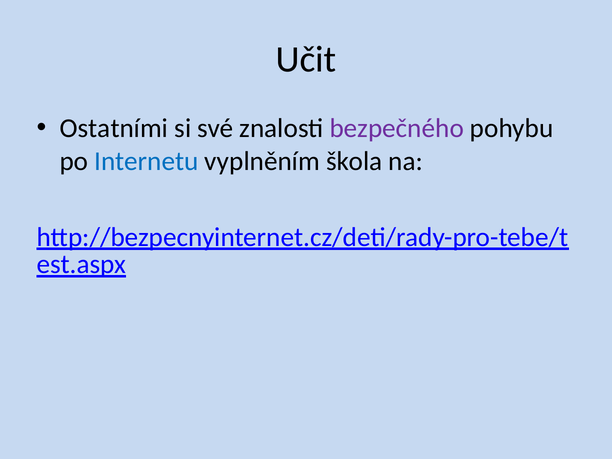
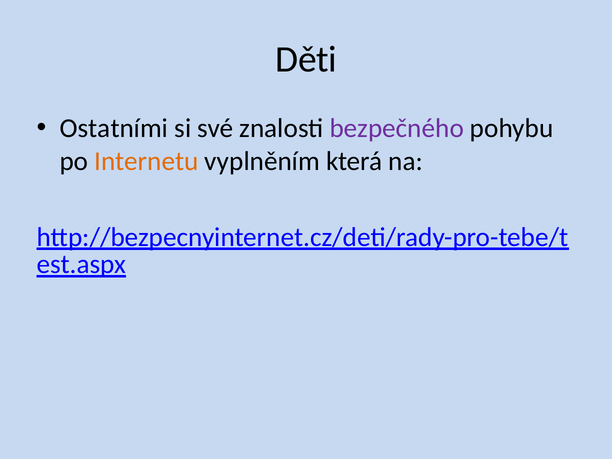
Učit: Učit -> Děti (306, 59)
Internetu colour: blue -> orange (146, 161)
škola: škola -> která (354, 161)
